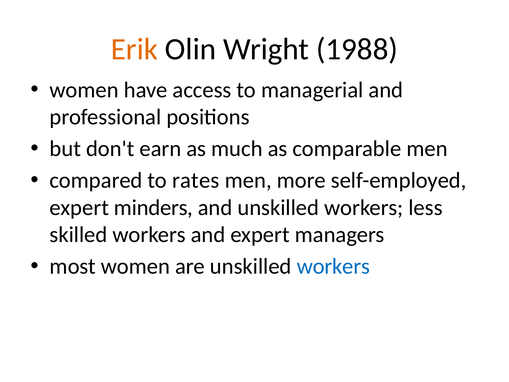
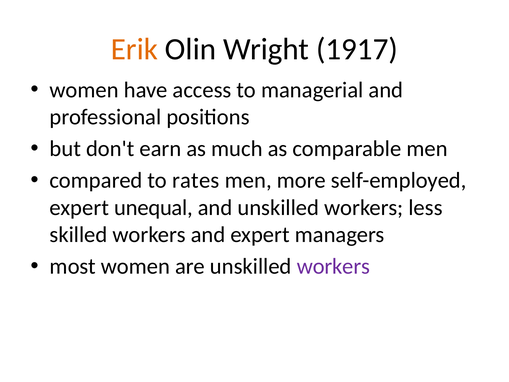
1988: 1988 -> 1917 (357, 49)
minders: minders -> unequal (153, 207)
workers colour: blue -> purple (333, 266)
